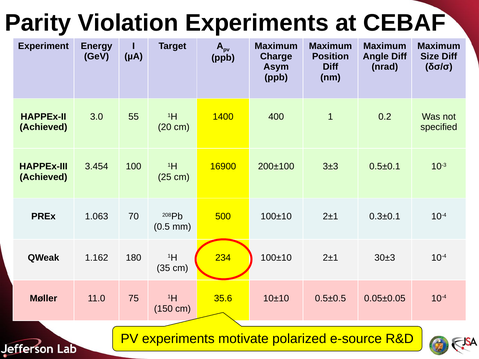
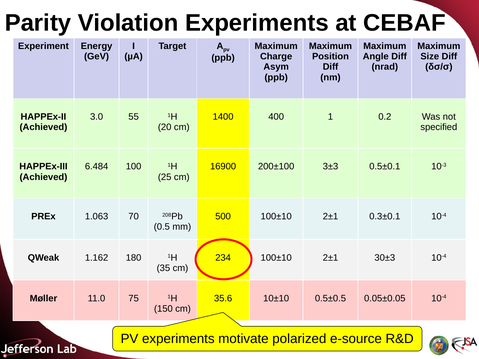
3.454: 3.454 -> 6.484 (97, 167)
